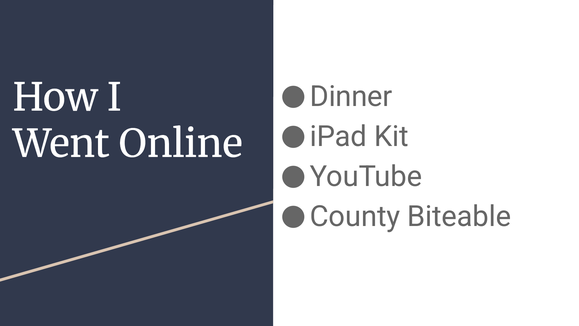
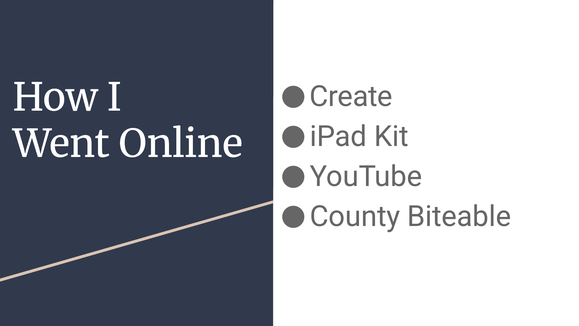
Dinner: Dinner -> Create (351, 97)
